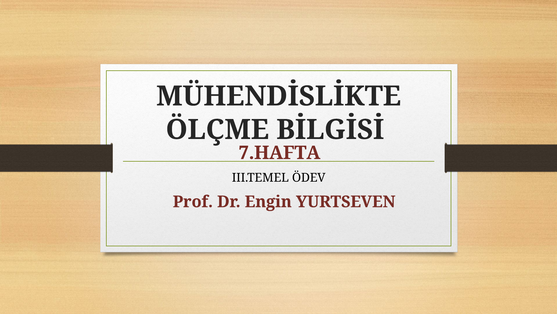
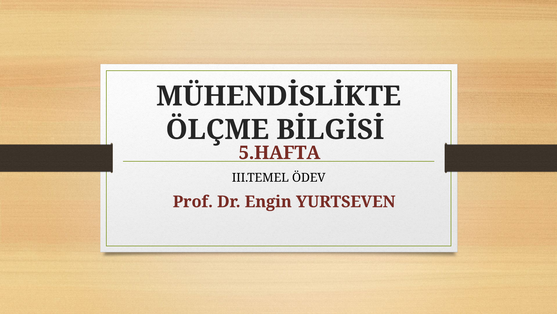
7.HAFTA: 7.HAFTA -> 5.HAFTA (279, 153)
